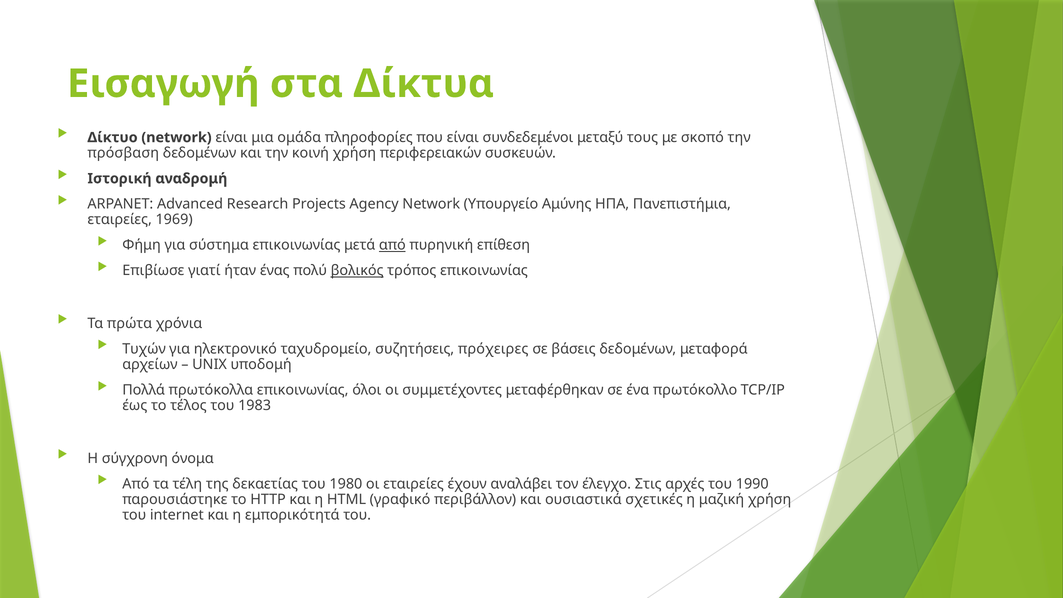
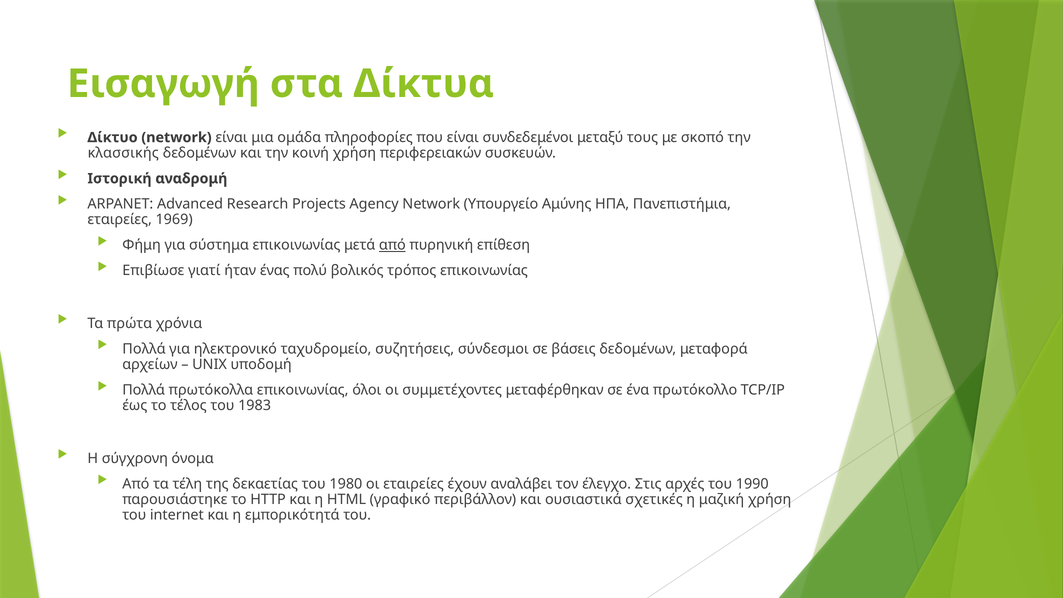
πρόσβαση: πρόσβαση -> κλασσικής (123, 153)
βολικός underline: present -> none (357, 271)
Τυχών: Τυχών -> Πολλά (144, 349)
πρόχειρες: πρόχειρες -> σύνδεσμοι (493, 349)
